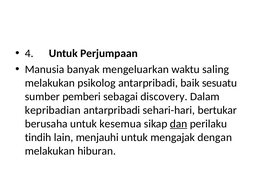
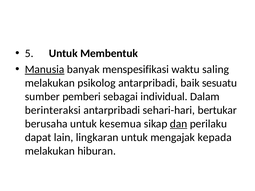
4: 4 -> 5 (29, 54)
Perjumpaan: Perjumpaan -> Membentuk (109, 54)
Manusia underline: none -> present (45, 69)
mengeluarkan: mengeluarkan -> menspesifikasi (136, 69)
discovery: discovery -> individual (164, 97)
kepribadian: kepribadian -> berinteraksi (53, 110)
tindih: tindih -> dapat (38, 137)
menjauhi: menjauhi -> lingkaran (97, 137)
dengan: dengan -> kepada (215, 137)
